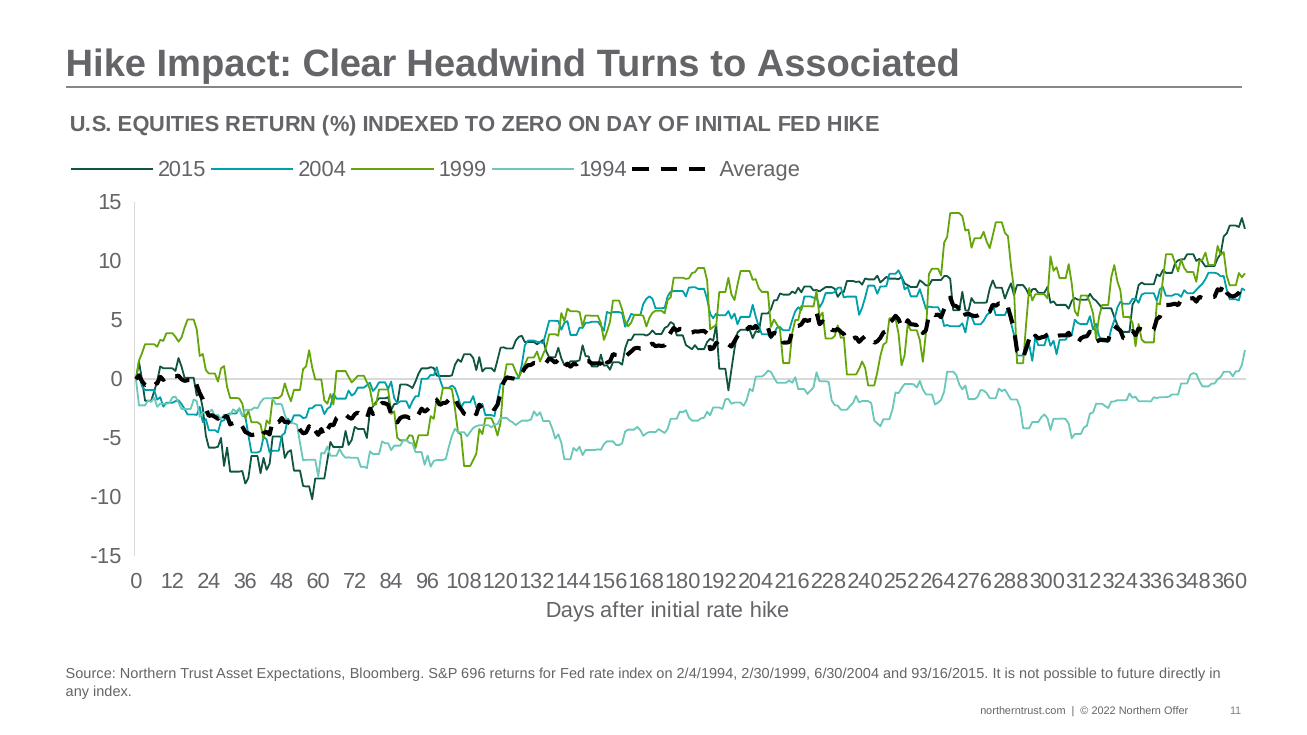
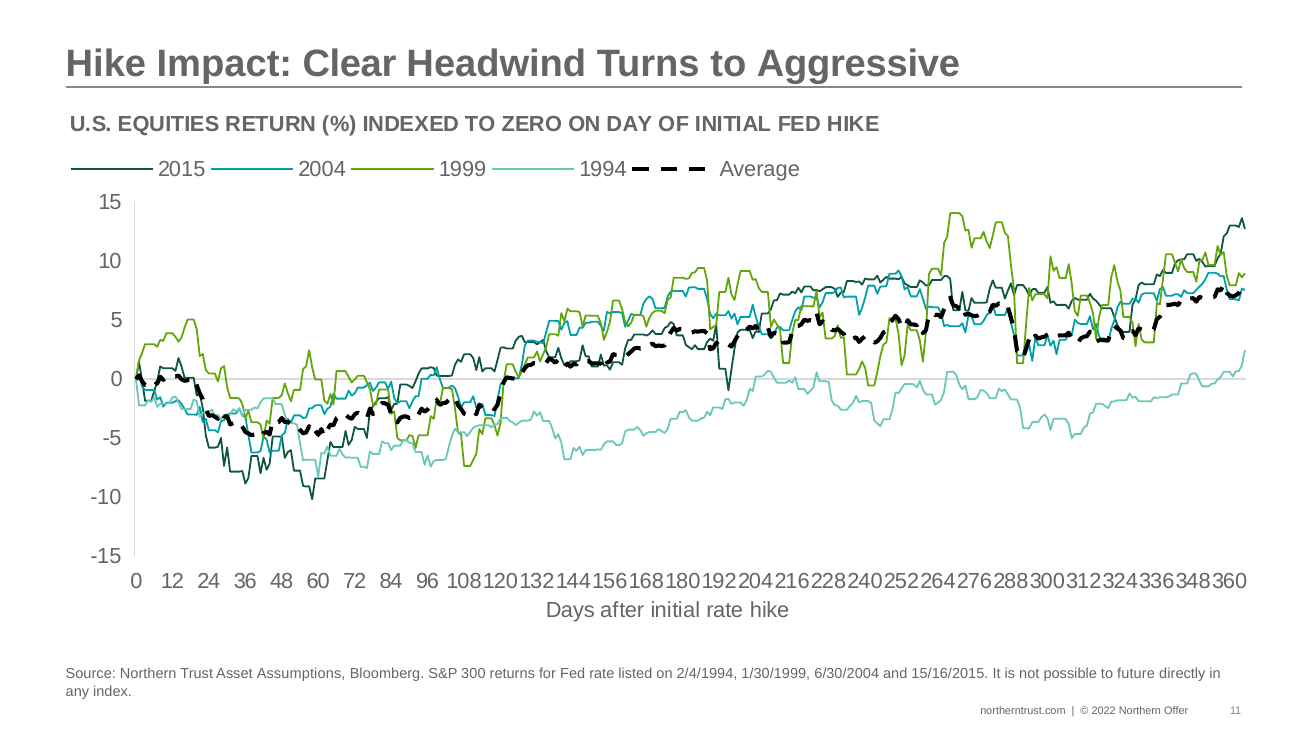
Associated: Associated -> Aggressive (858, 64)
Expectations: Expectations -> Assumptions (301, 674)
696: 696 -> 300 (473, 674)
rate index: index -> listed (635, 674)
2/30/1999: 2/30/1999 -> 1/30/1999 (776, 674)
93/16/2015: 93/16/2015 -> 15/16/2015 (950, 674)
